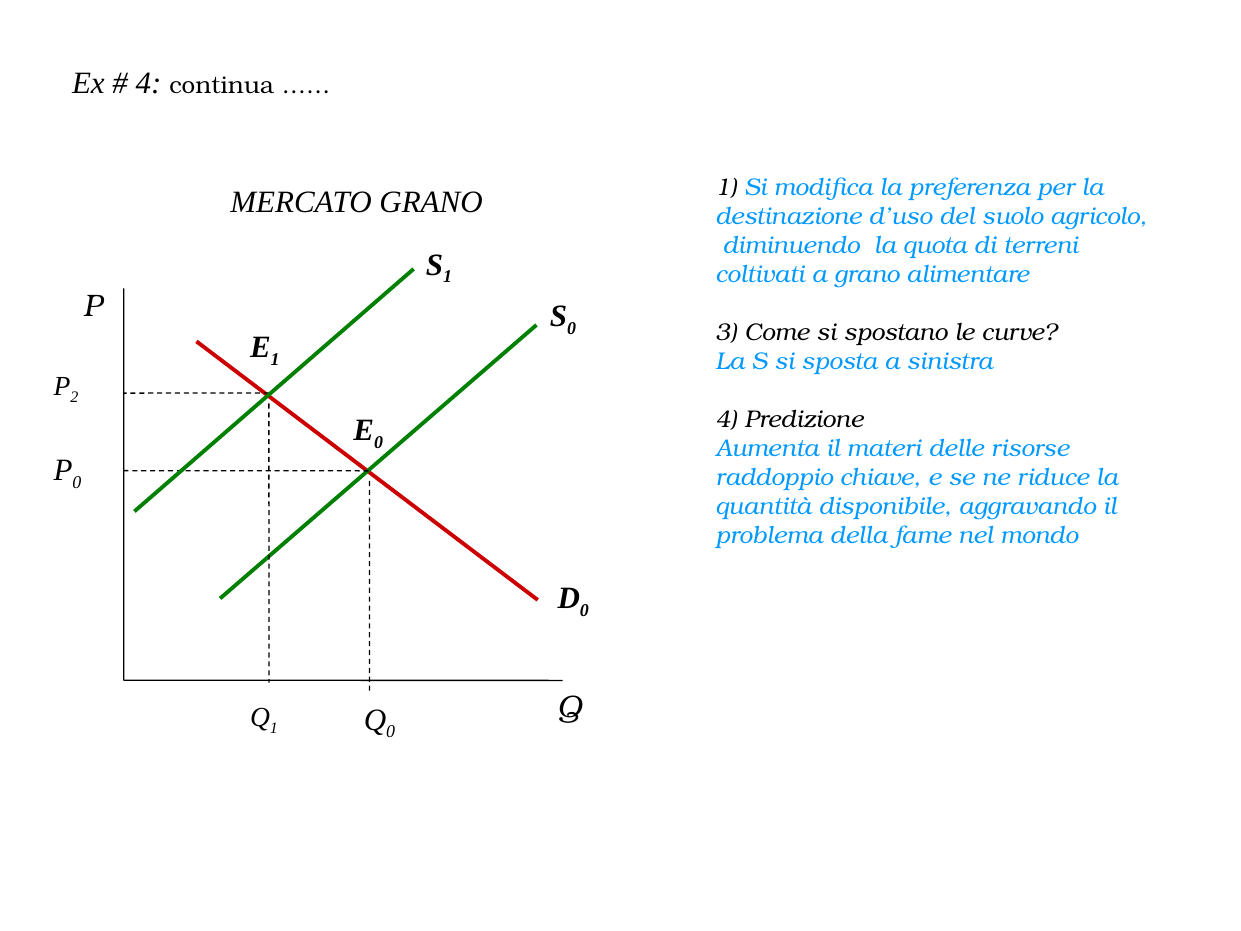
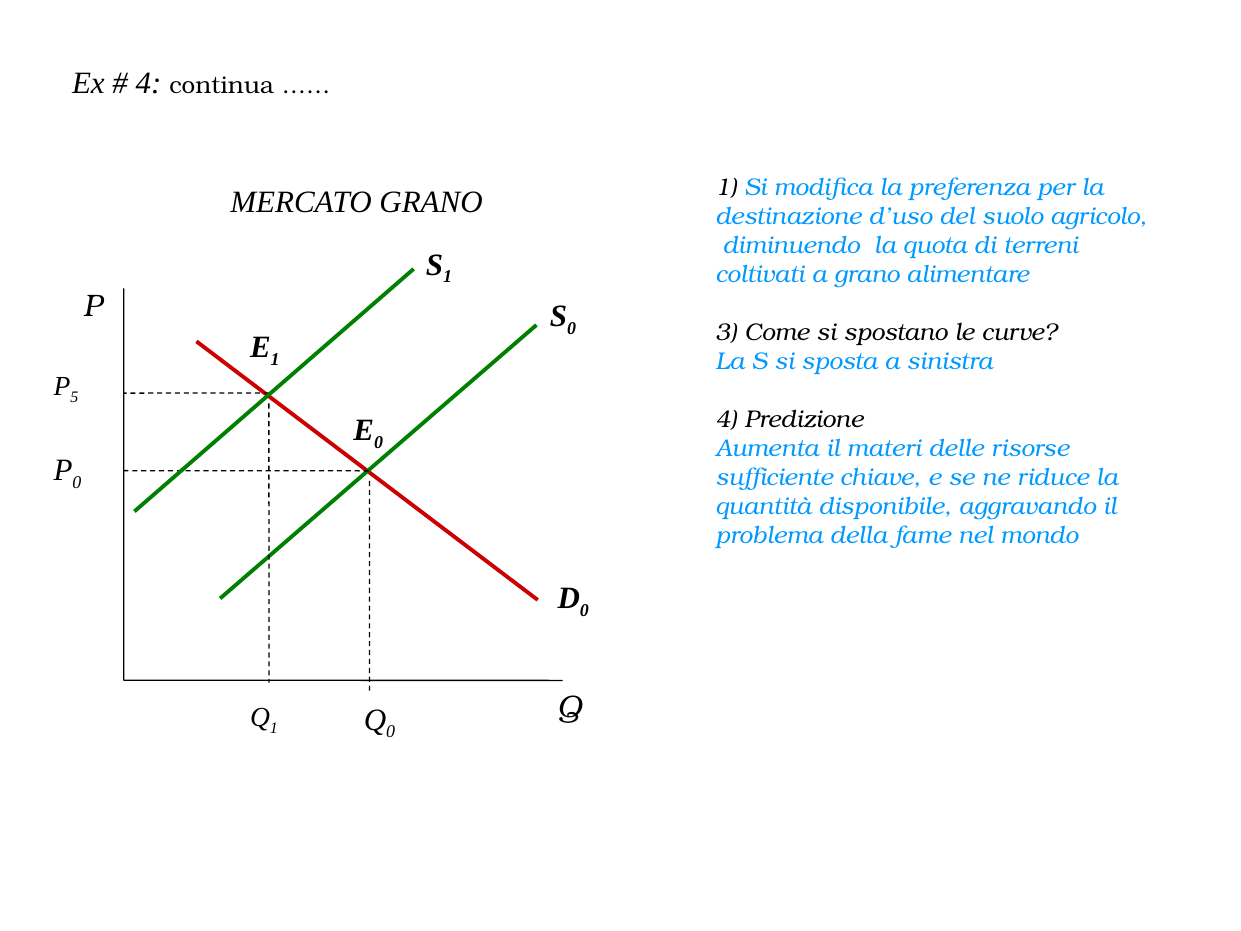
2: 2 -> 5 (74, 397)
raddoppio: raddoppio -> sufficiente (774, 477)
